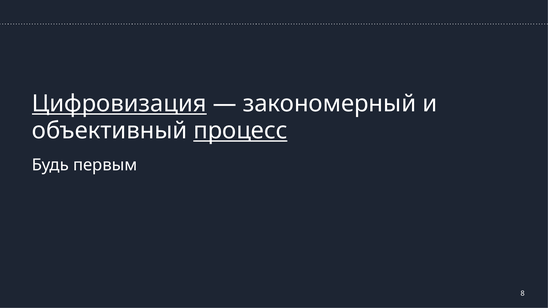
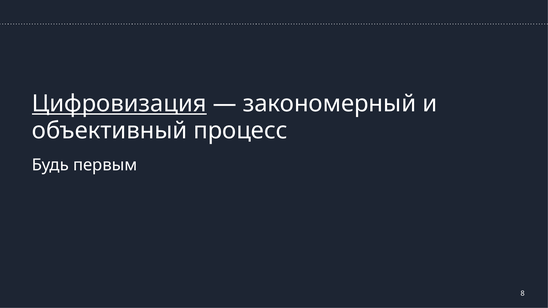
процесс underline: present -> none (240, 131)
